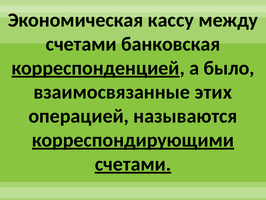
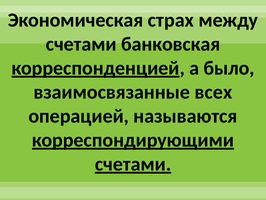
кассу: кассу -> страх (171, 20)
этих: этих -> всех (213, 92)
